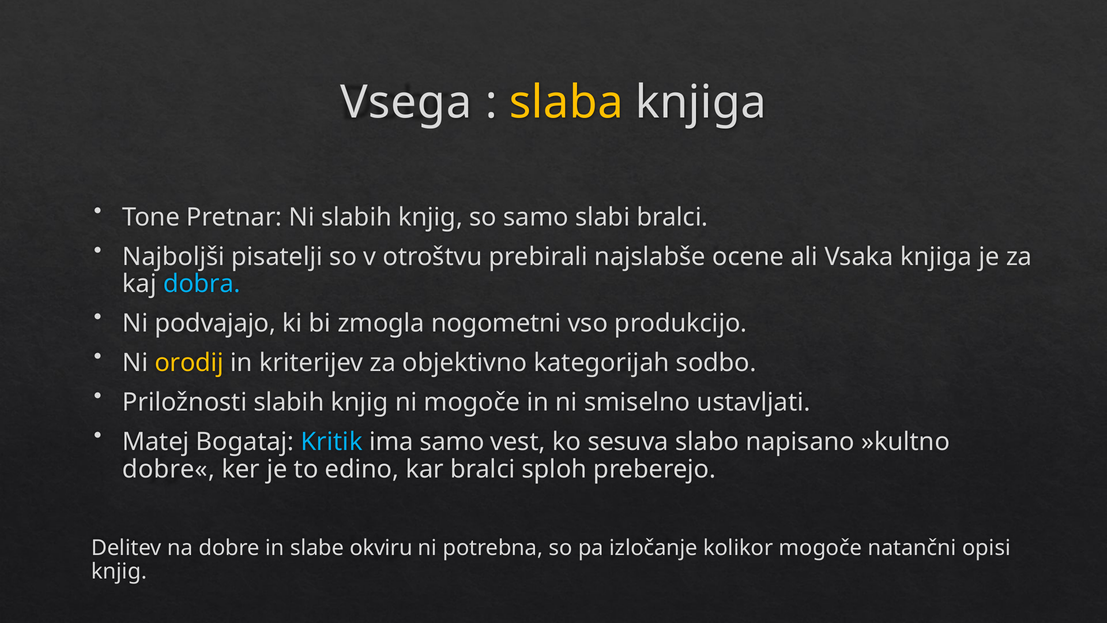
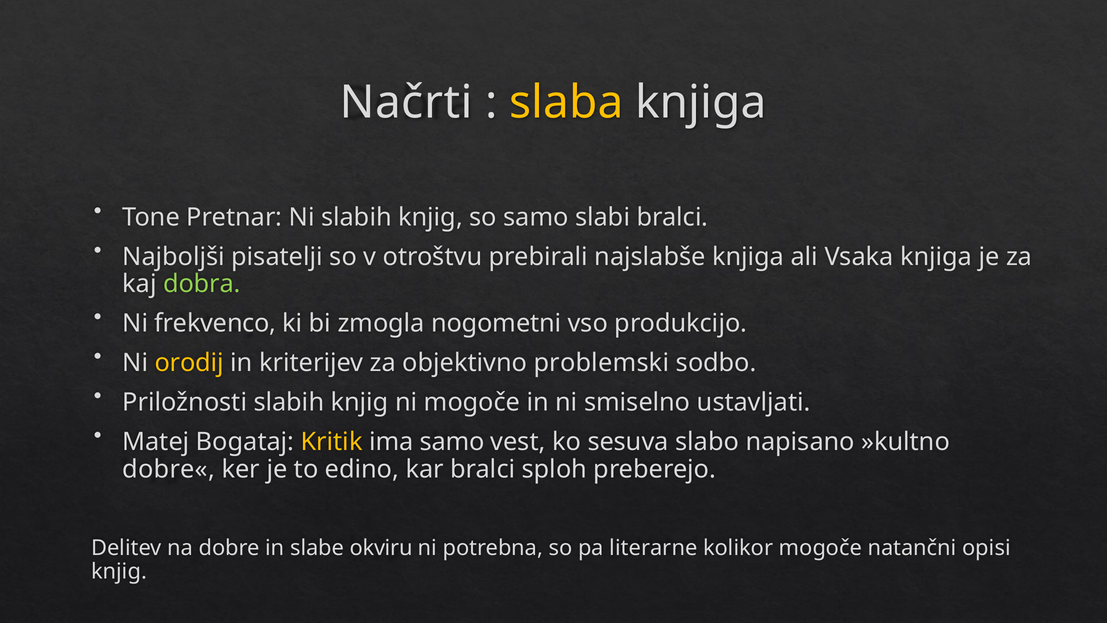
Vsega: Vsega -> Načrti (406, 103)
najslabše ocene: ocene -> knjiga (748, 257)
dobra colour: light blue -> light green (202, 284)
podvajajo: podvajajo -> frekvenco (215, 323)
kategorijah: kategorijah -> problemski (601, 363)
Kritik colour: light blue -> yellow (332, 442)
izločanje: izločanje -> literarne (653, 548)
